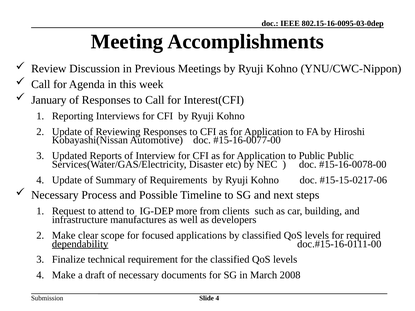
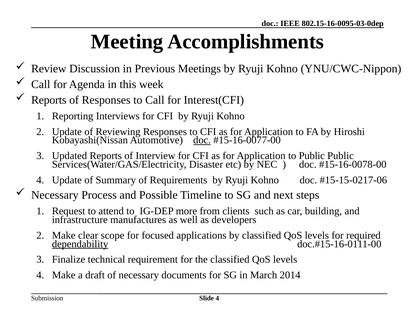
January: January -> Reports (49, 100)
doc underline: none -> present (202, 140)
2008: 2008 -> 2014 (290, 275)
